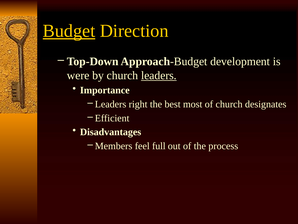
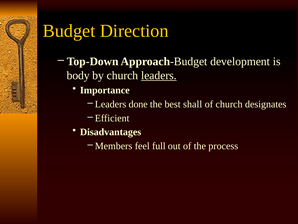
Budget underline: present -> none (69, 31)
were: were -> body (78, 75)
right: right -> done (138, 104)
most: most -> shall (193, 104)
